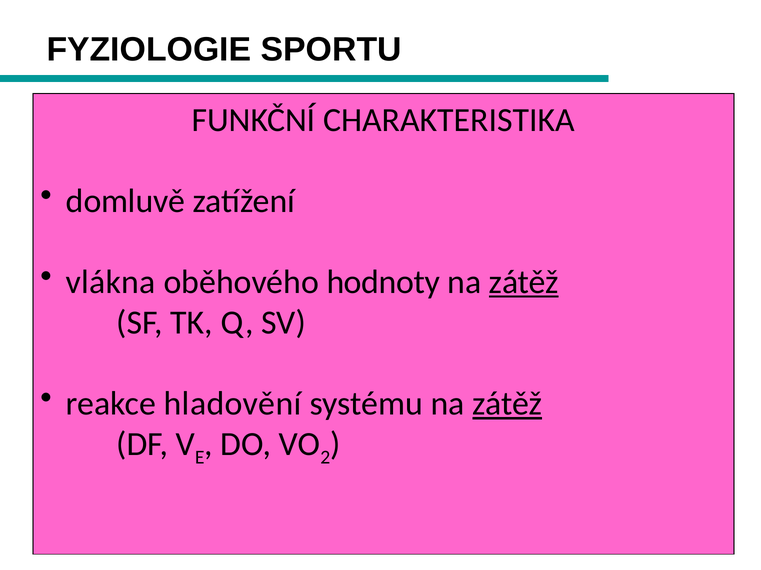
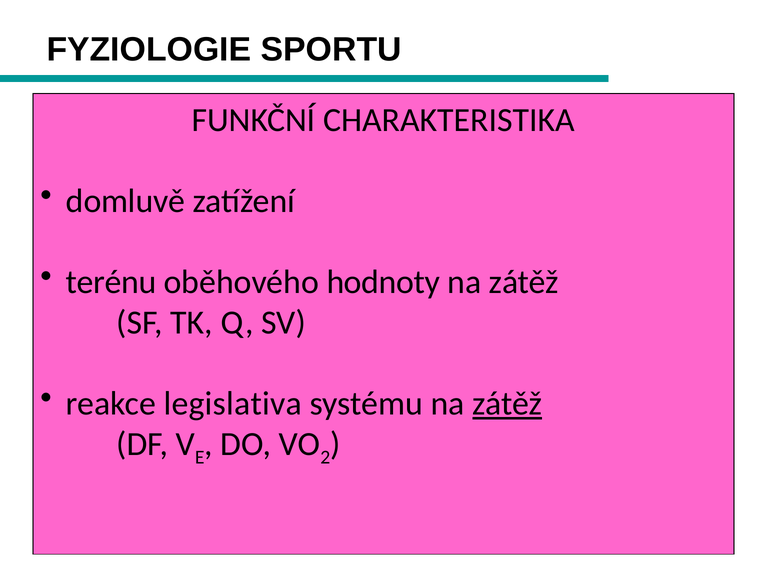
vlákna: vlákna -> terénu (111, 282)
zátěž underline: present -> none (524, 282)
hladovění: hladovění -> legislativa (233, 404)
